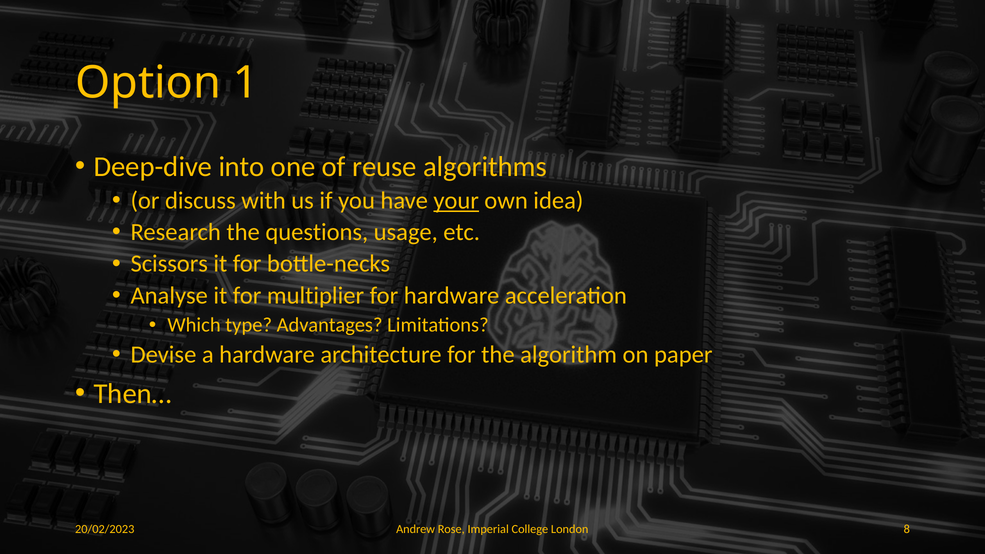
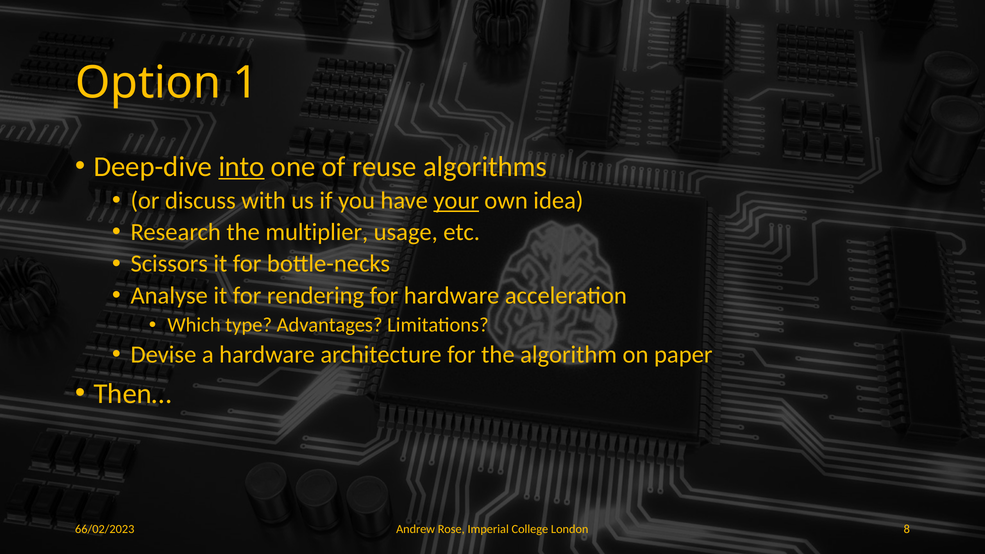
into underline: none -> present (242, 167)
questions: questions -> multiplier (317, 232)
multiplier: multiplier -> rendering (316, 296)
20/02/2023: 20/02/2023 -> 66/02/2023 (105, 529)
